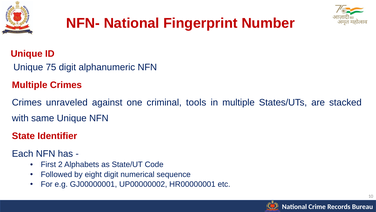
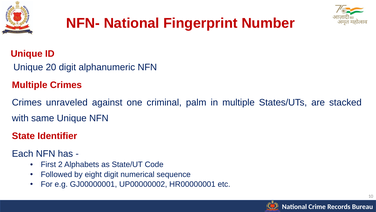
75: 75 -> 20 (51, 67)
tools: tools -> palm (196, 102)
